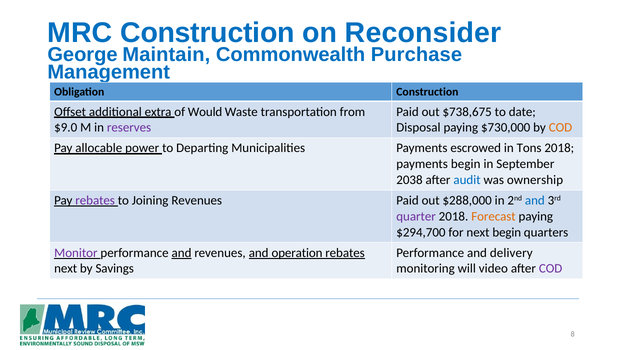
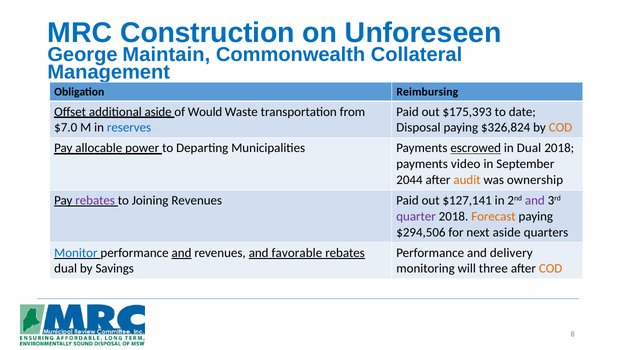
Reconsider: Reconsider -> Unforeseen (423, 33)
Purchase: Purchase -> Collateral (417, 55)
Obligation Construction: Construction -> Reimbursing (427, 92)
additional extra: extra -> aside (158, 112)
$738,675: $738,675 -> $175,393 (467, 112)
$9.0: $9.0 -> $7.0 (66, 128)
reserves colour: purple -> blue (129, 128)
$730,000: $730,000 -> $326,824 (506, 128)
escrowed underline: none -> present (476, 148)
in Tons: Tons -> Dual (529, 148)
payments begin: begin -> video (466, 164)
2038: 2038 -> 2044 (409, 180)
audit colour: blue -> orange (467, 180)
$288,000: $288,000 -> $127,141 (467, 200)
and colour: blue -> purple (535, 200)
$294,700: $294,700 -> $294,506 (421, 232)
next begin: begin -> aside (507, 232)
Monitor colour: purple -> blue (76, 253)
operation: operation -> favorable (297, 253)
next: next -> dual (66, 269)
video: video -> three (493, 269)
COD colour: purple -> orange (551, 269)
